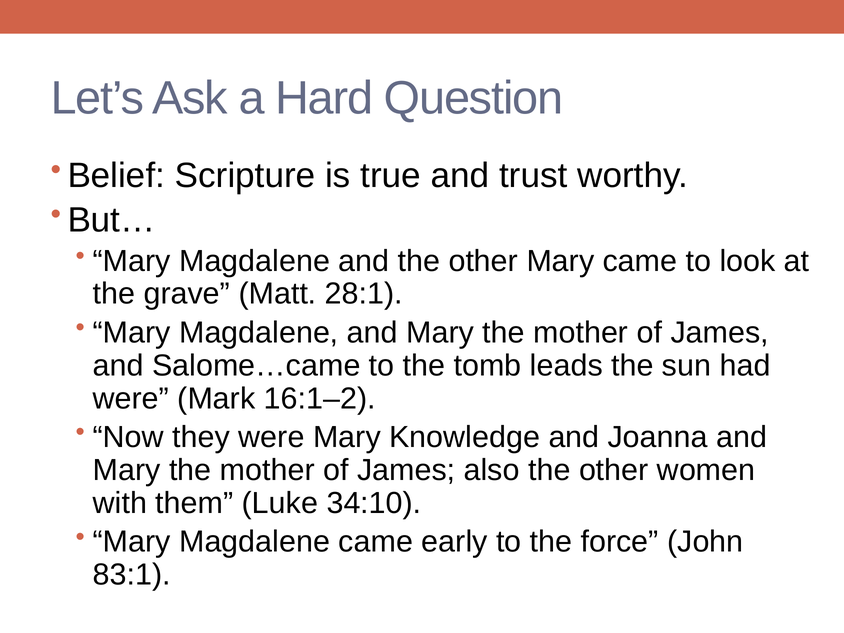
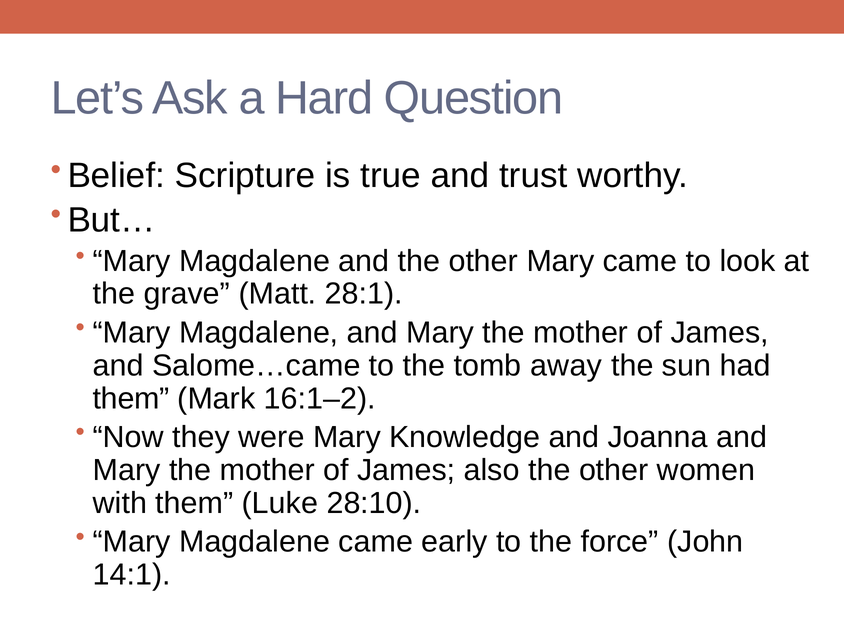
leads: leads -> away (566, 366)
were: were -> them (131, 398)
34:10: 34:10 -> 28:10 (374, 503)
83:1: 83:1 -> 14:1 (132, 575)
